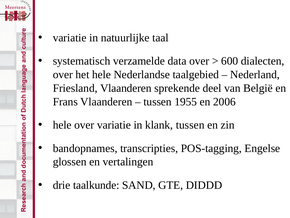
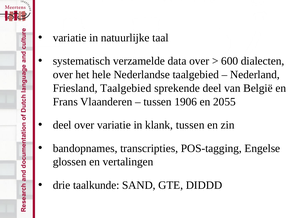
Friesland Vlaanderen: Vlaanderen -> Taalgebied (126, 88)
1955: 1955 -> 1906 (186, 102)
2006: 2006 -> 2055 (224, 102)
hele: hele -> deel (62, 125)
